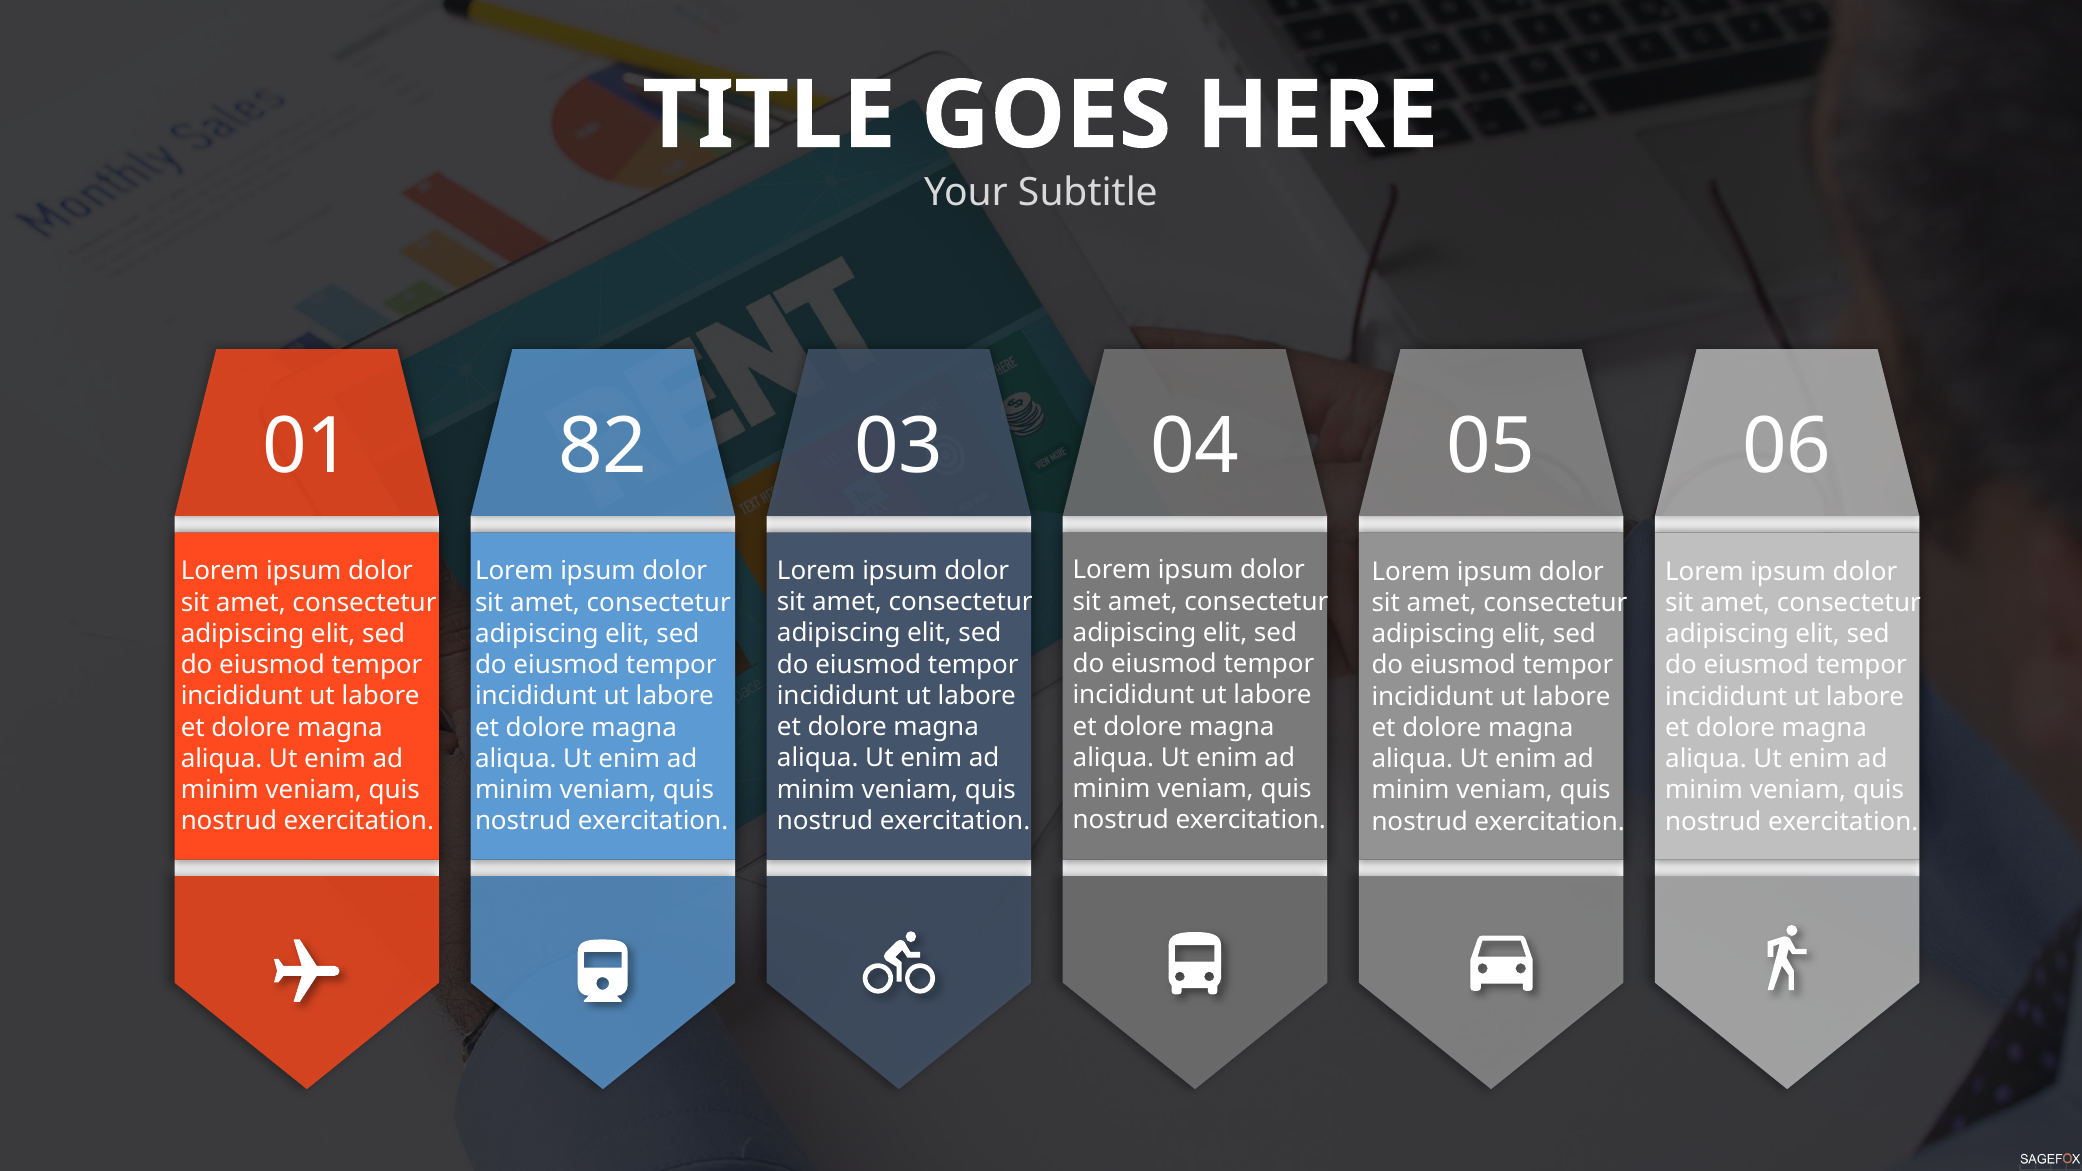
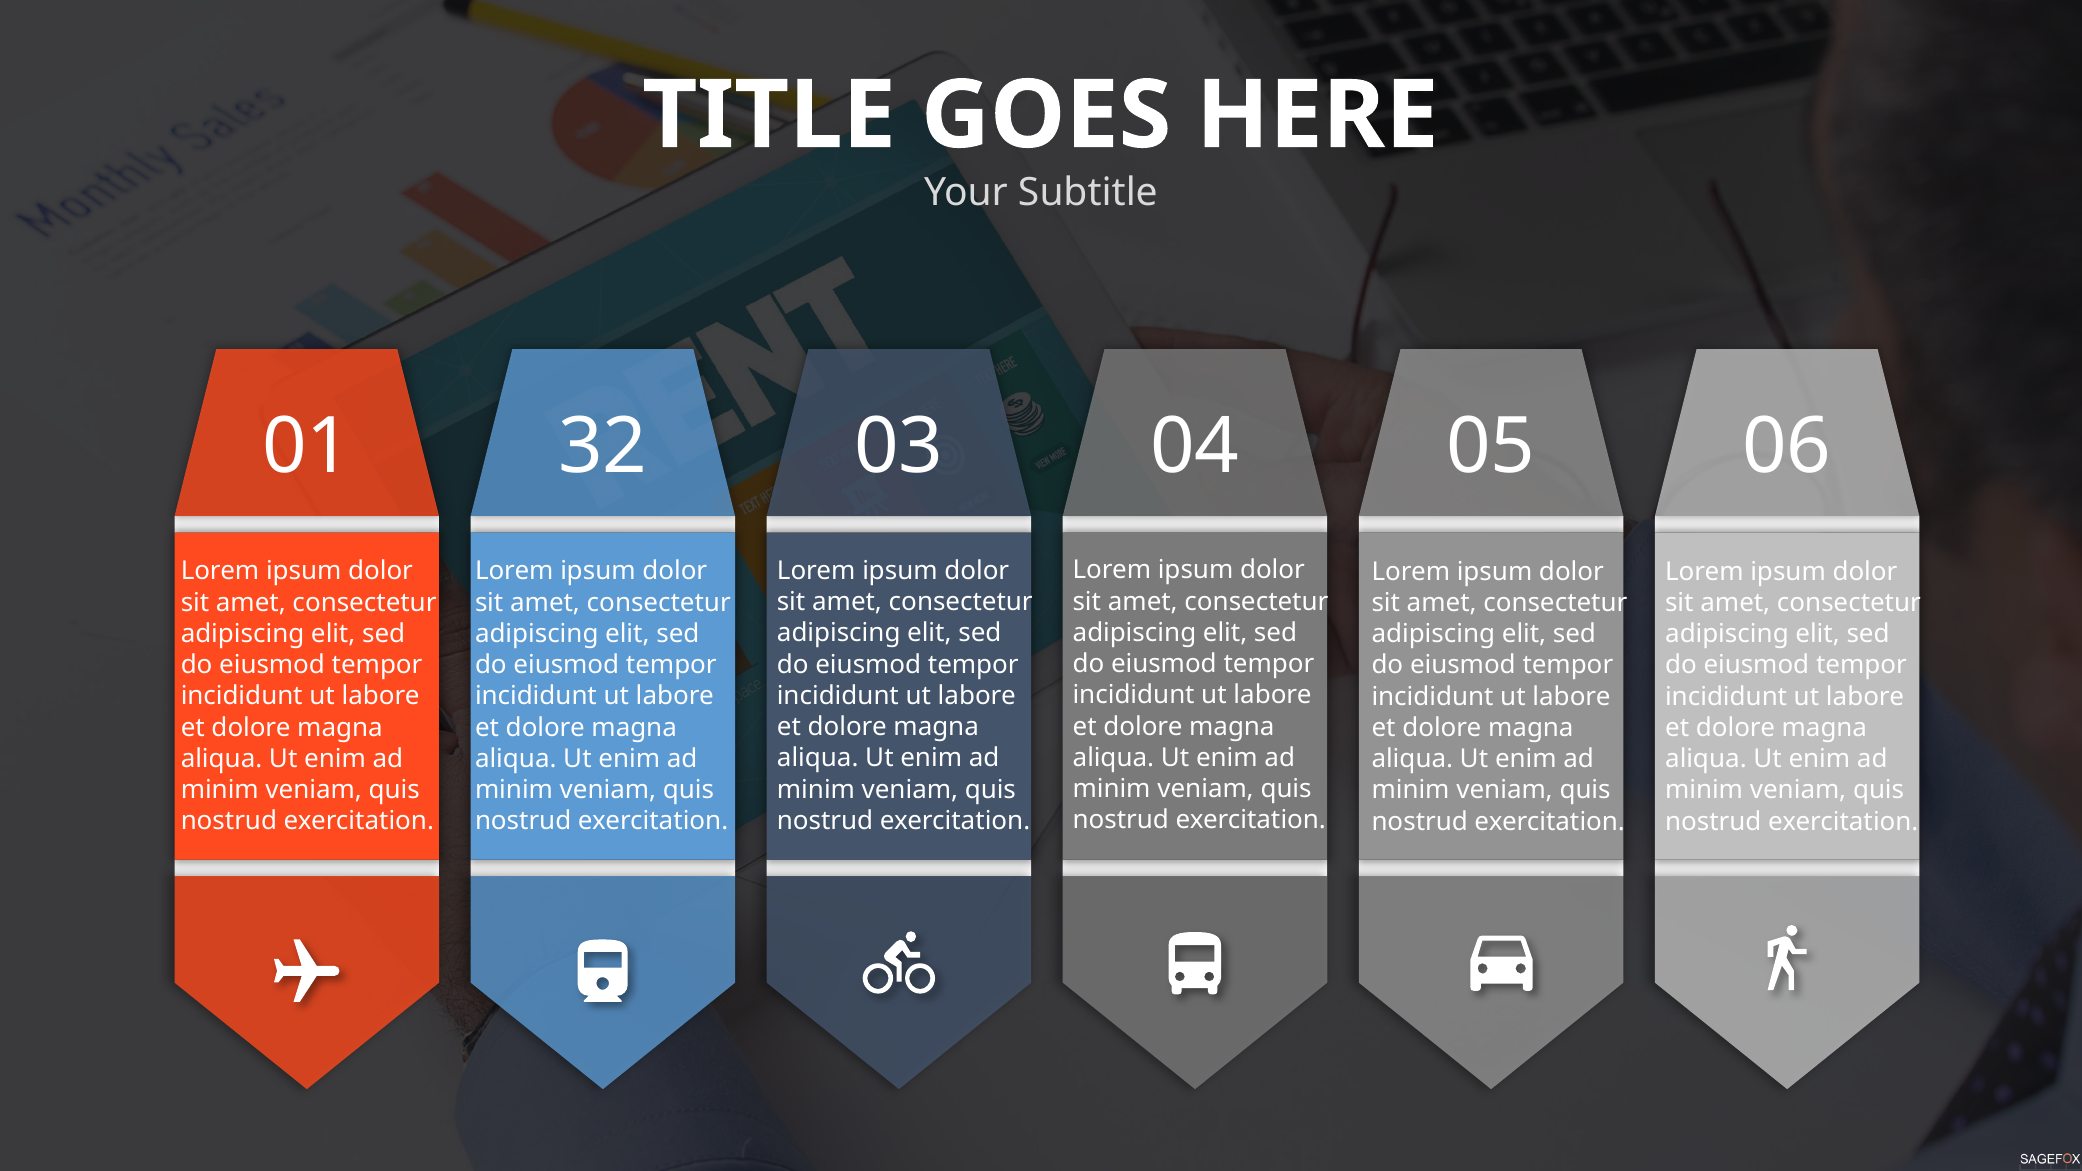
82: 82 -> 32 (603, 447)
